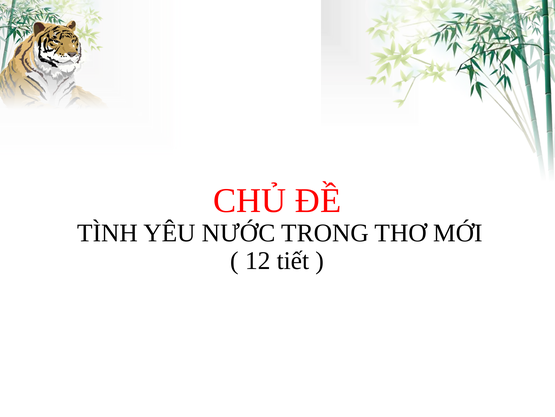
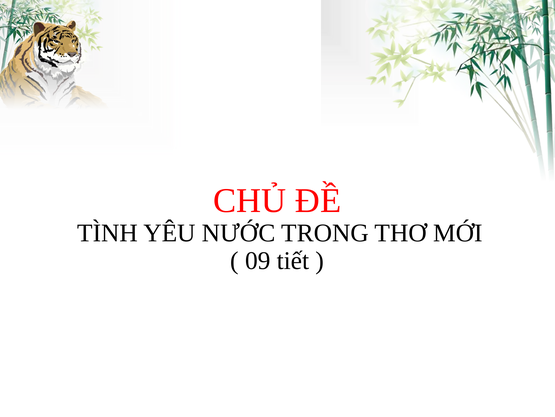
12: 12 -> 09 (258, 260)
